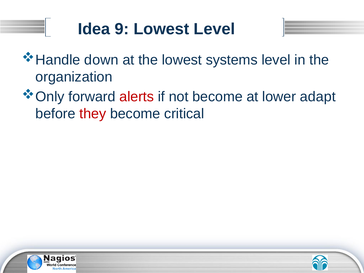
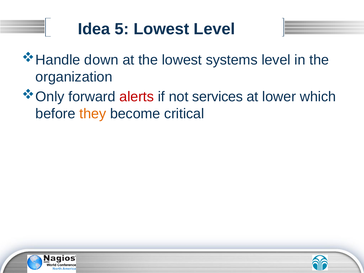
9: 9 -> 5 (122, 29)
not become: become -> services (218, 97)
adapt: adapt -> which (318, 97)
they colour: red -> orange (93, 114)
